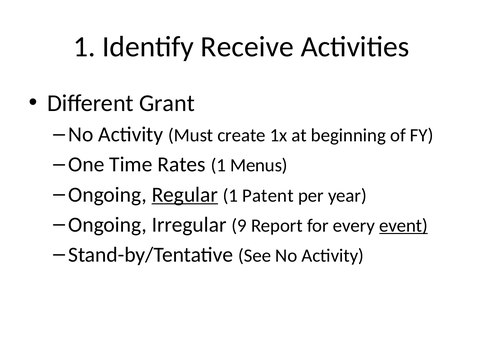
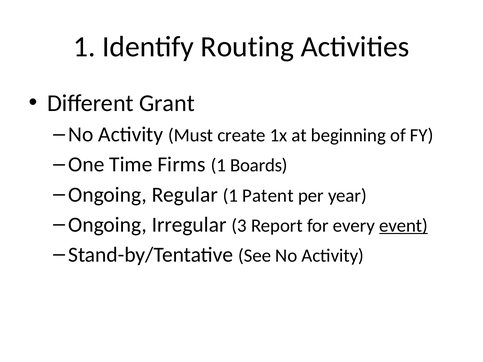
Receive: Receive -> Routing (247, 47)
Rates: Rates -> Firms (181, 165)
Menus: Menus -> Boards (259, 166)
Regular underline: present -> none (185, 195)
9: 9 -> 3 (239, 226)
